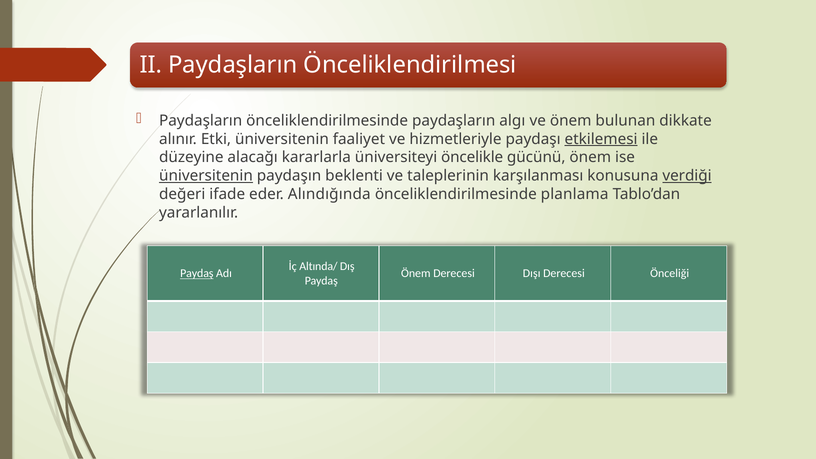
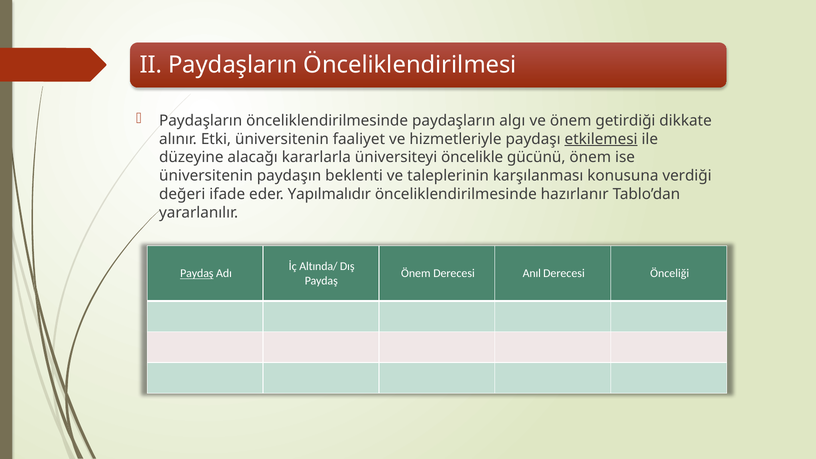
bulunan: bulunan -> getirdiği (625, 121)
üniversitenin underline: present -> none (206, 176)
verdiği underline: present -> none (687, 176)
Alındığında: Alındığında -> Yapılmalıdır (329, 194)
planlama: planlama -> hazırlanır (575, 194)
Dışı: Dışı -> Anıl (532, 274)
